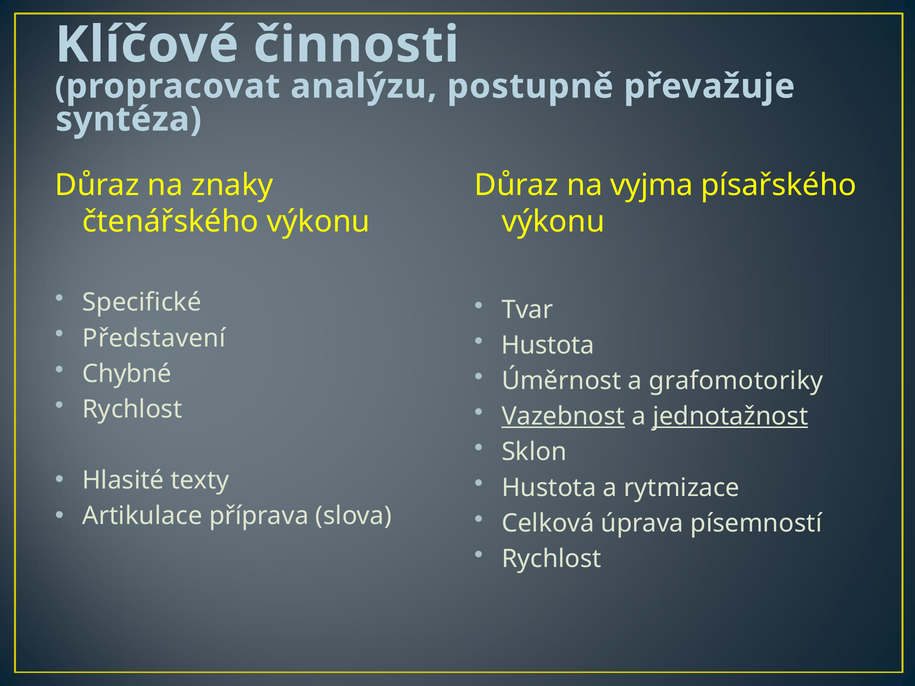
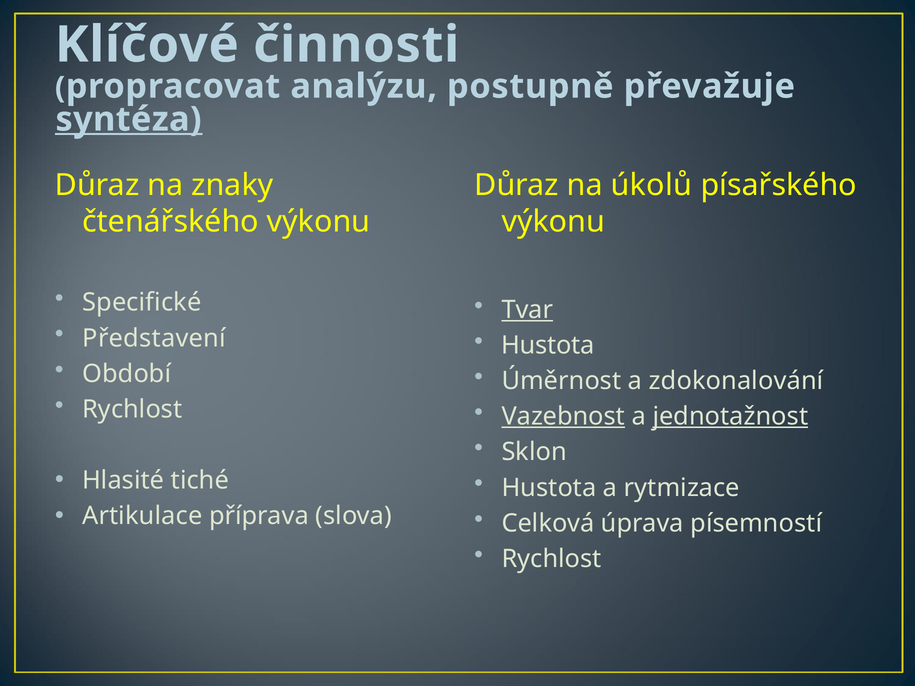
syntéza underline: none -> present (129, 119)
vyjma: vyjma -> úkolů (651, 185)
Tvar underline: none -> present (527, 310)
Chybné: Chybné -> Období (127, 374)
grafomotoriky: grafomotoriky -> zdokonalování (736, 381)
texty: texty -> tiché (200, 481)
